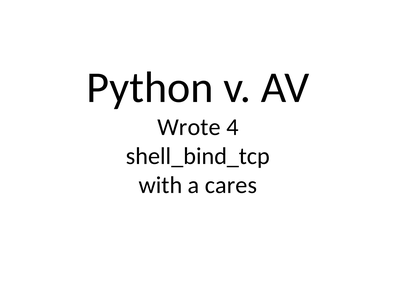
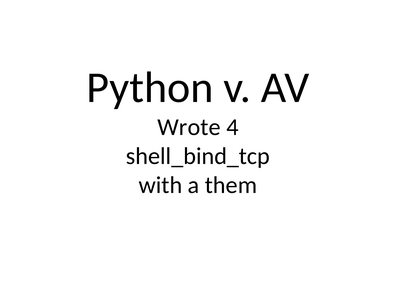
cares: cares -> them (231, 185)
